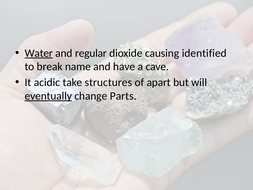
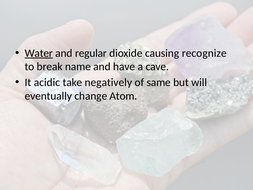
identified: identified -> recognize (204, 53)
structures: structures -> negatively (108, 82)
apart: apart -> same (159, 82)
eventually underline: present -> none (48, 96)
Parts: Parts -> Atom (123, 96)
